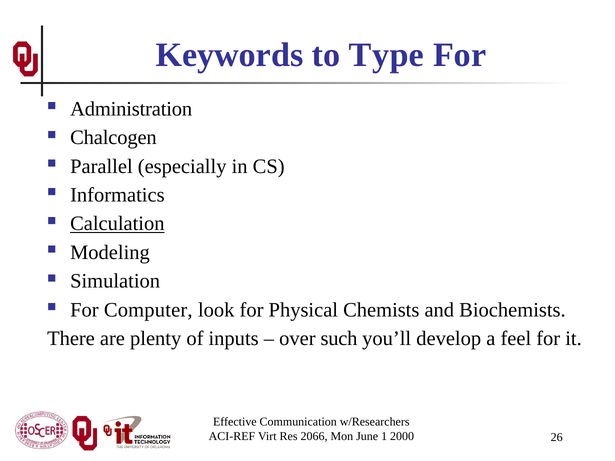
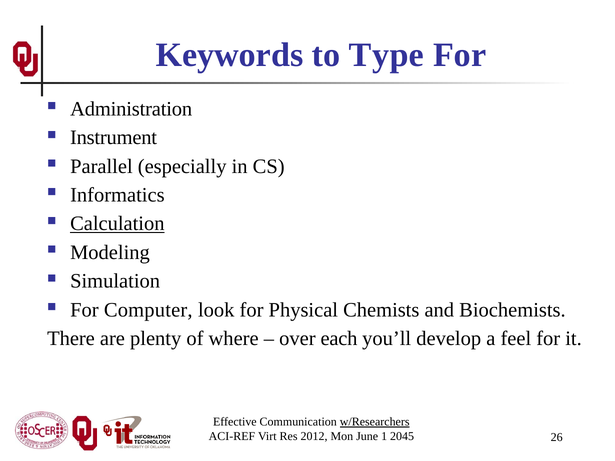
Chalcogen: Chalcogen -> Instrument (114, 138)
inputs: inputs -> where (234, 339)
such: such -> each (339, 339)
w/Researchers underline: none -> present (375, 422)
2066: 2066 -> 2012 (314, 436)
2000: 2000 -> 2045 (402, 436)
